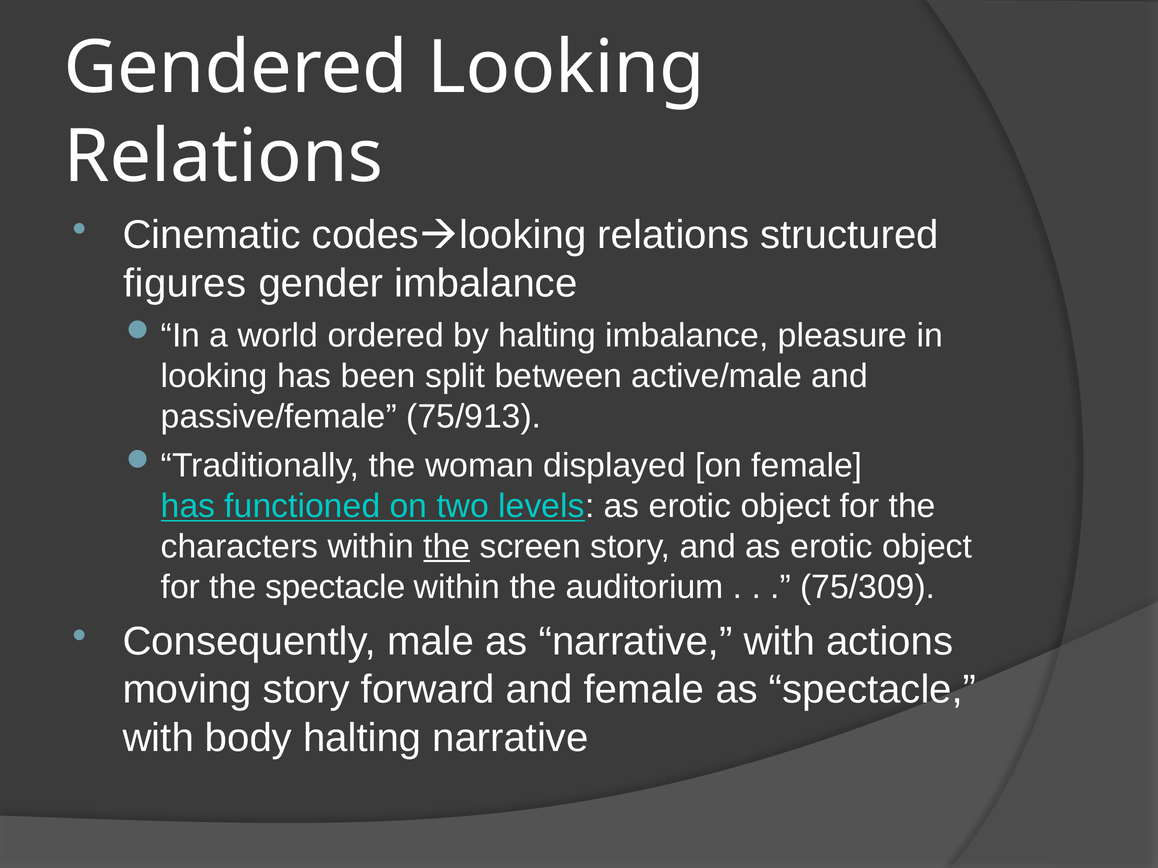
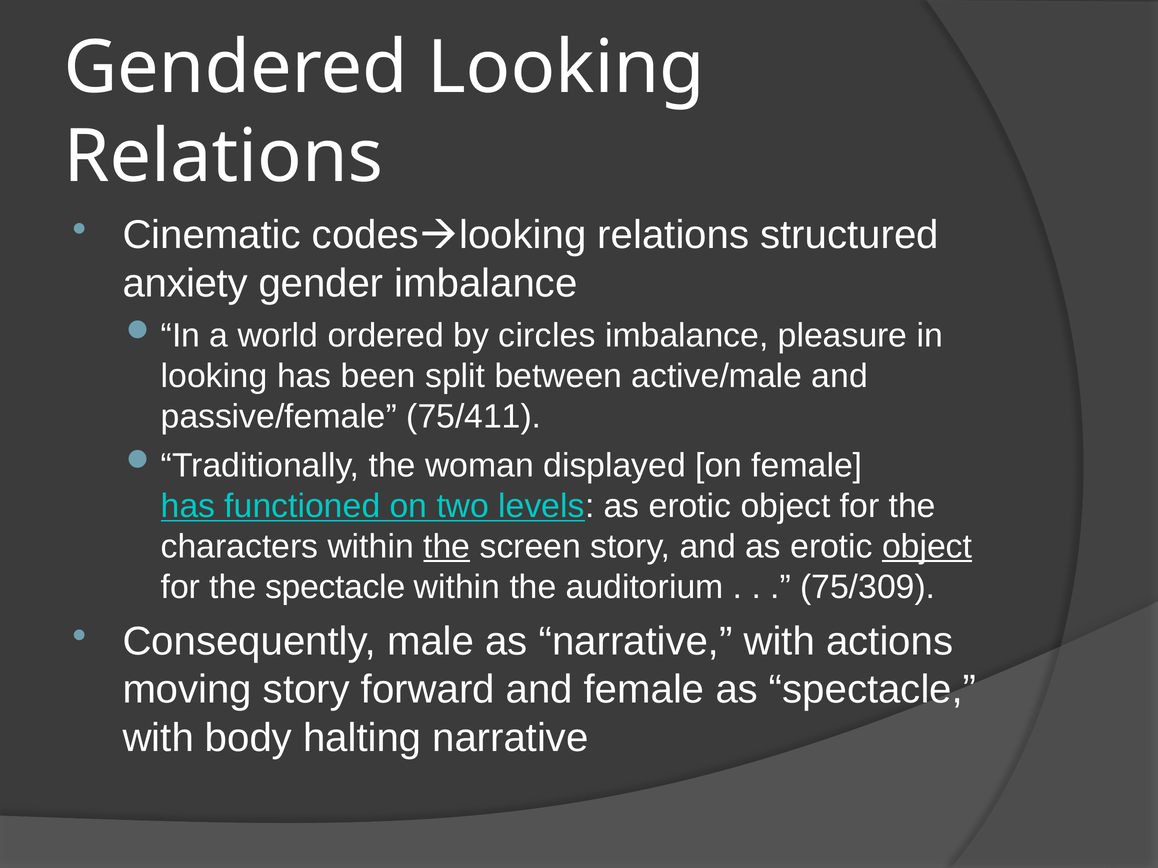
figures: figures -> anxiety (185, 284)
by halting: halting -> circles (547, 336)
75/913: 75/913 -> 75/411 (474, 417)
object underline: none -> present (927, 547)
